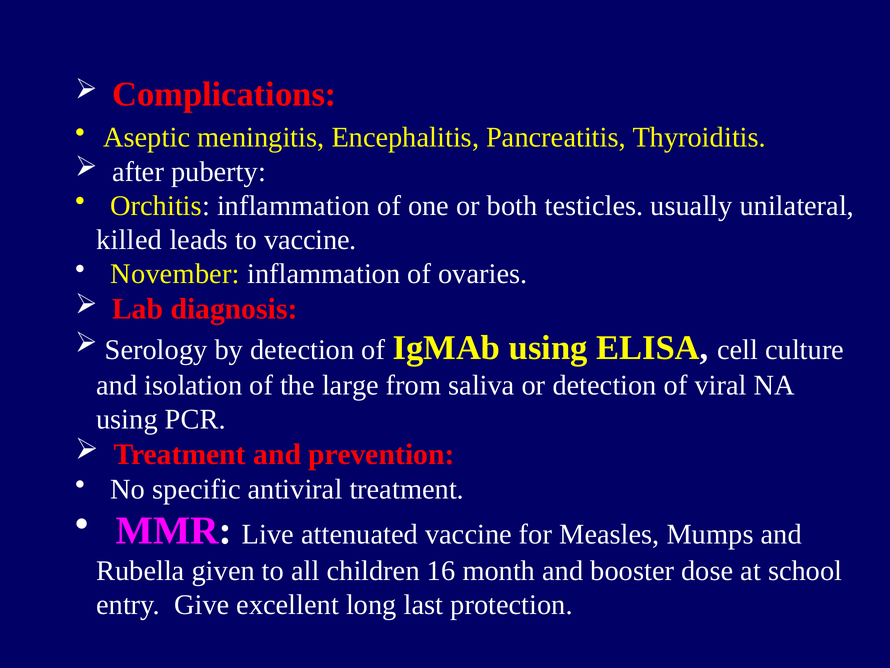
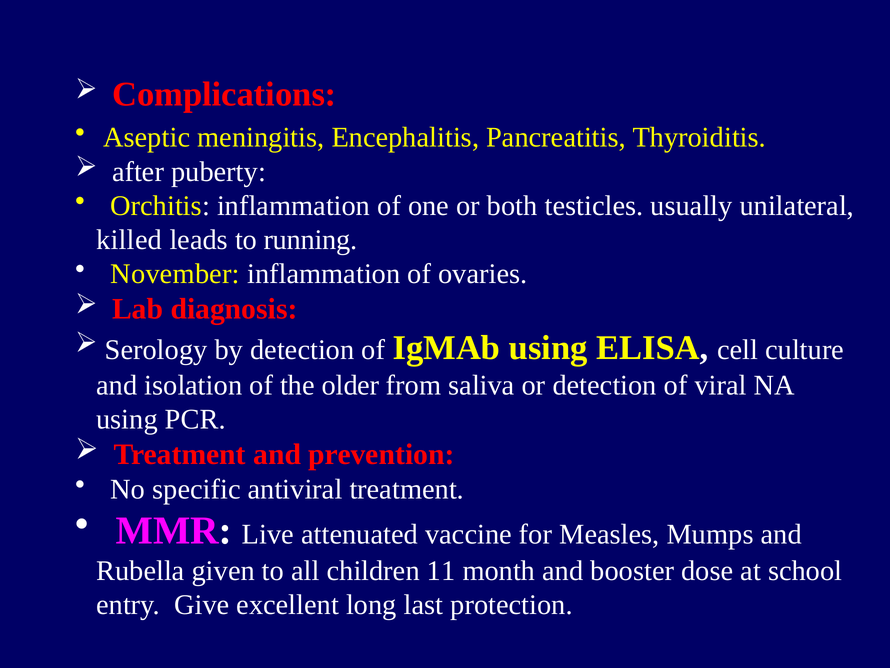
to vaccine: vaccine -> running (310, 240)
large: large -> older (351, 385)
16: 16 -> 11 (441, 570)
